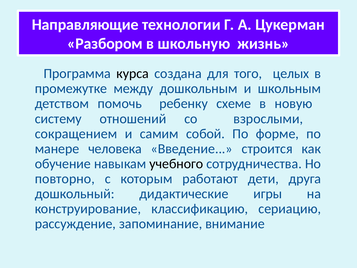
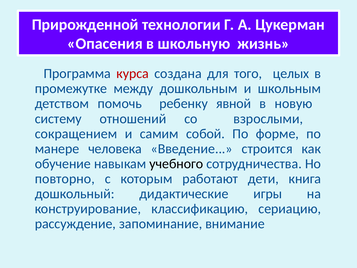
Направляющие: Направляющие -> Прирожденной (85, 25)
Разбором: Разбором -> Опасения (105, 44)
курса colour: black -> red (133, 74)
схеме: схеме -> явной (234, 104)
друга: друга -> книга (305, 179)
